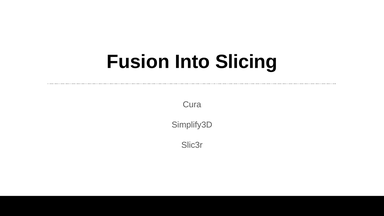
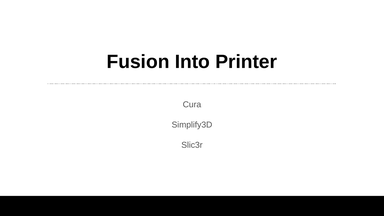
Slicing: Slicing -> Printer (246, 62)
